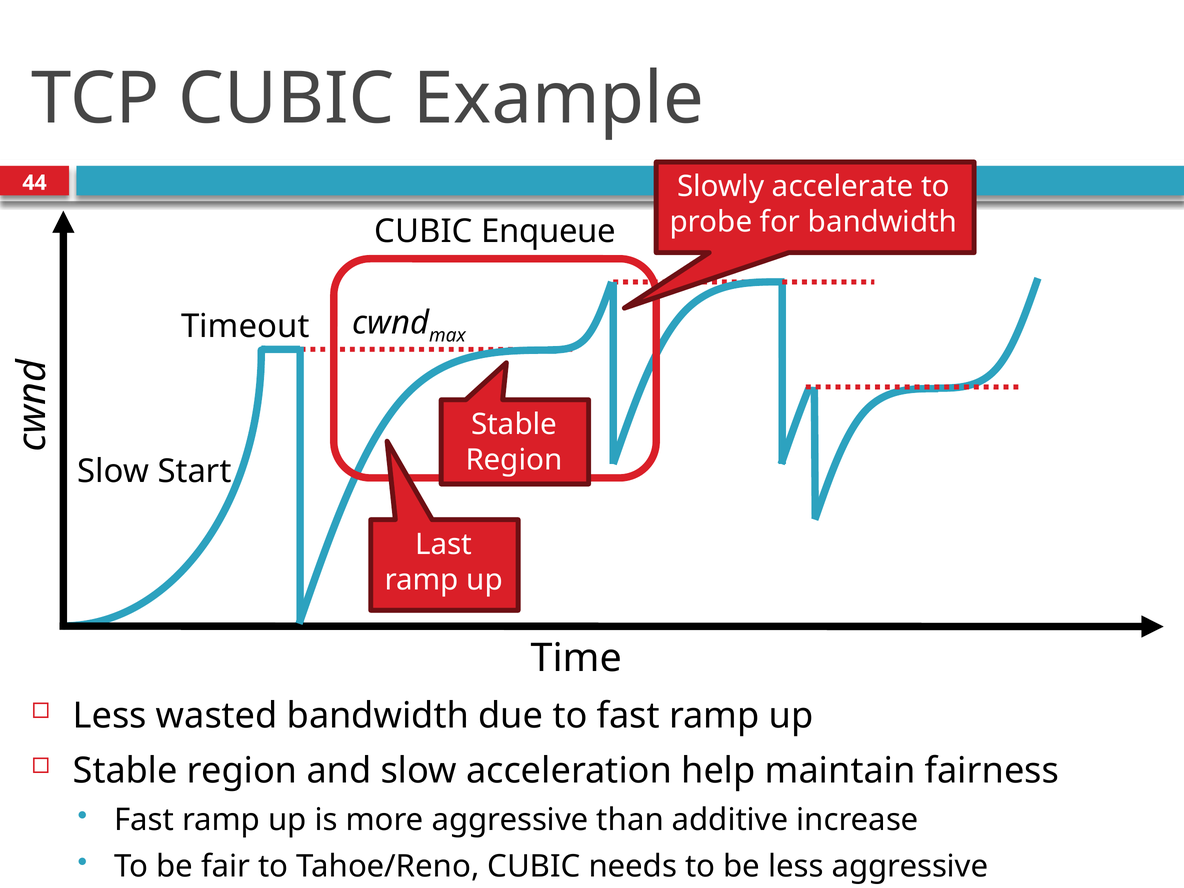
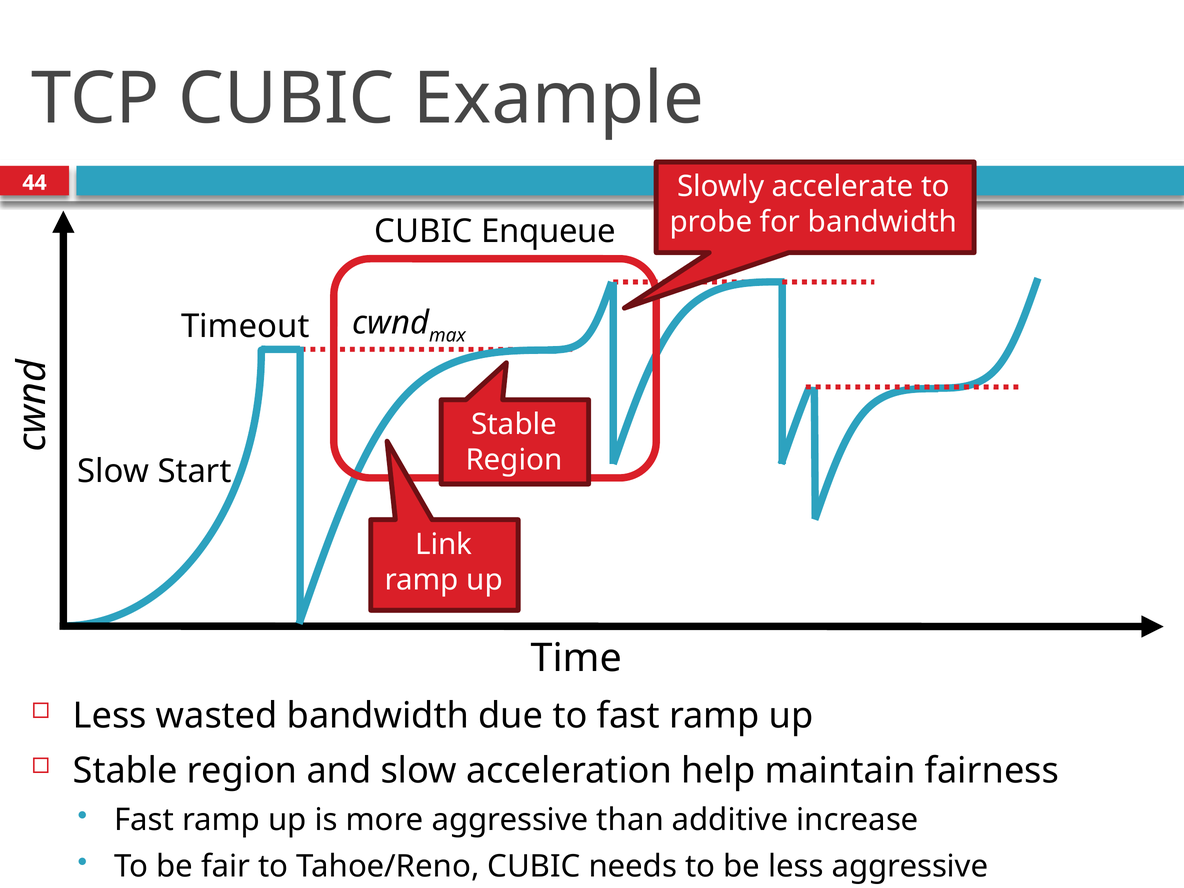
Last: Last -> Link (444, 544)
